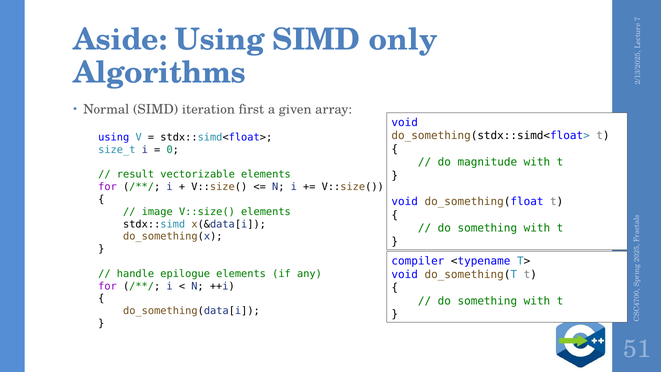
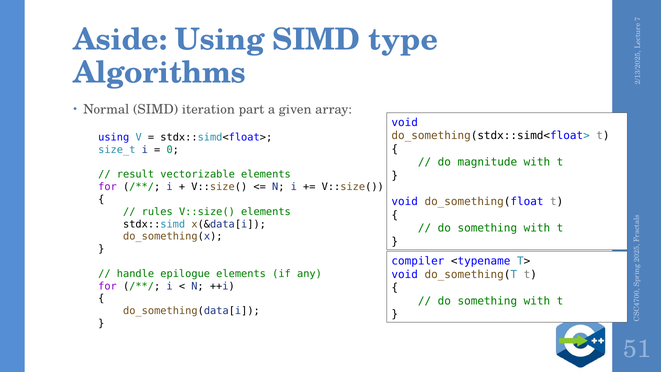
only: only -> type (403, 40)
first: first -> part (251, 109)
image: image -> rules (157, 212)
